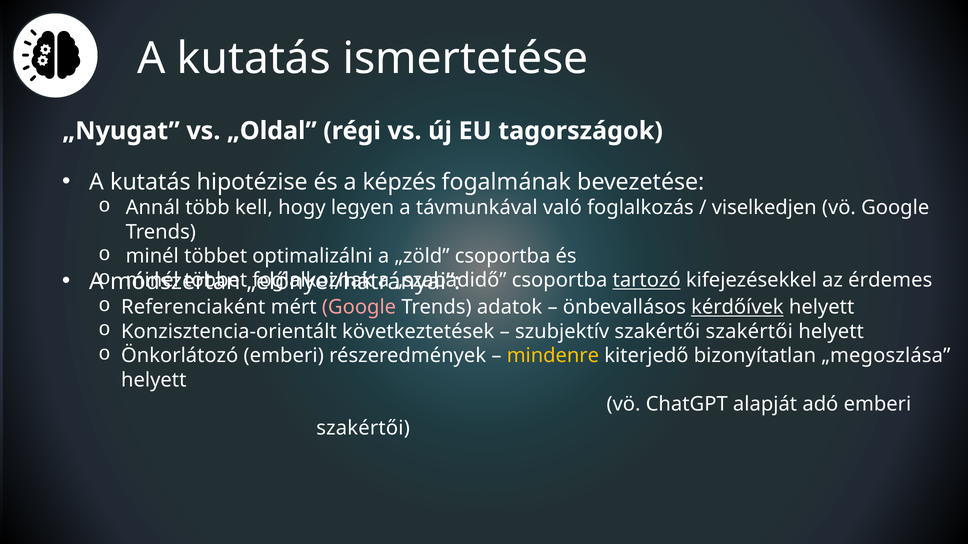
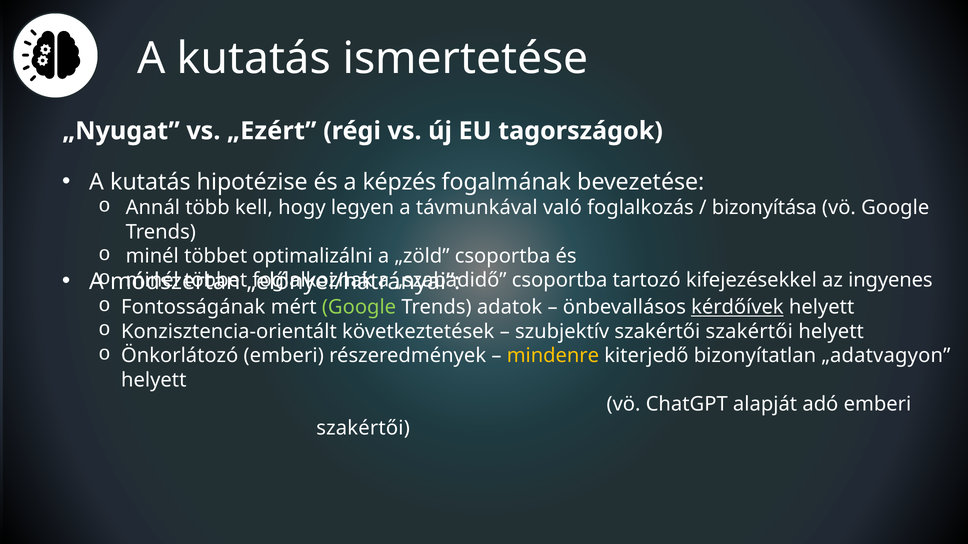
„Oldal: „Oldal -> „Ezért (272, 131)
viselkedjen: viselkedjen -> bizonyítása (764, 208)
tartozó underline: present -> none (647, 281)
érdemes: érdemes -> ingyenes (890, 281)
Referenciaként: Referenciaként -> Fontosságának (193, 308)
Google colour: pink -> light green (359, 308)
„megoszlása: „megoszlása -> „adatvagyon (886, 356)
